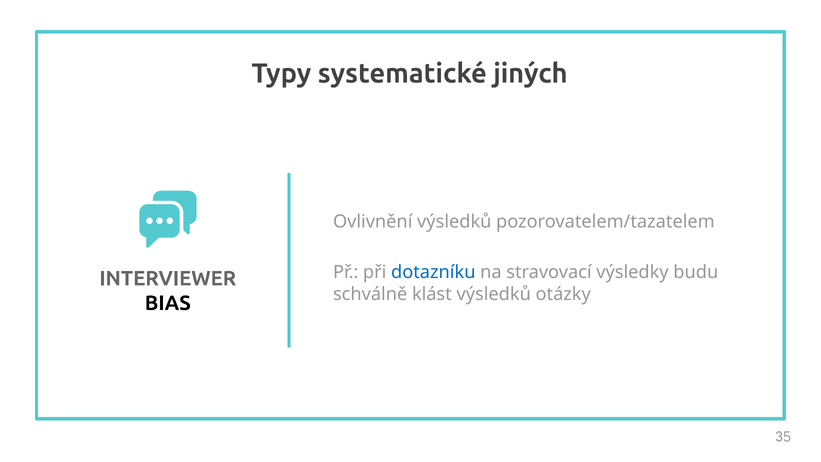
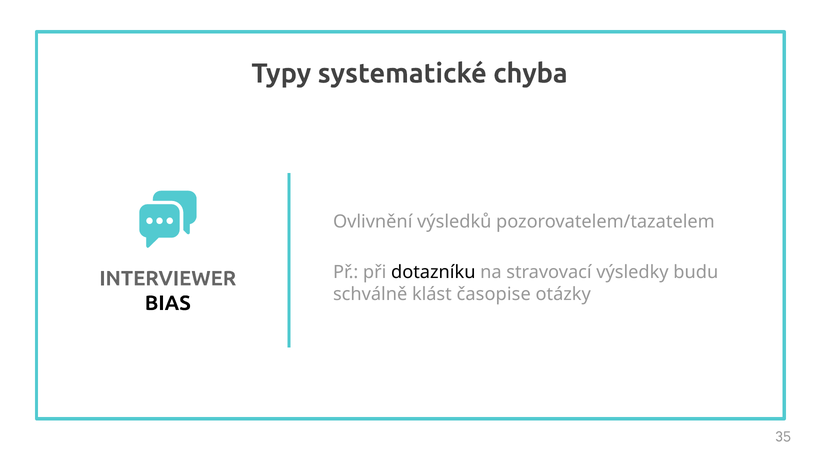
jiných: jiných -> chyba (530, 73)
dotazníku colour: blue -> black (433, 272)
výsledků: výsledků -> časopise (494, 294)
